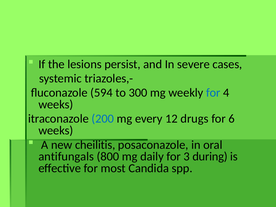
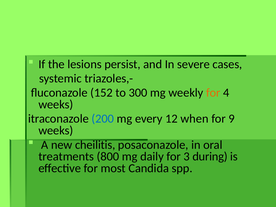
594: 594 -> 152 (102, 93)
for colour: blue -> orange (213, 93)
drugs: drugs -> when (195, 119)
6: 6 -> 9 (232, 119)
antifungals: antifungals -> treatments (66, 157)
